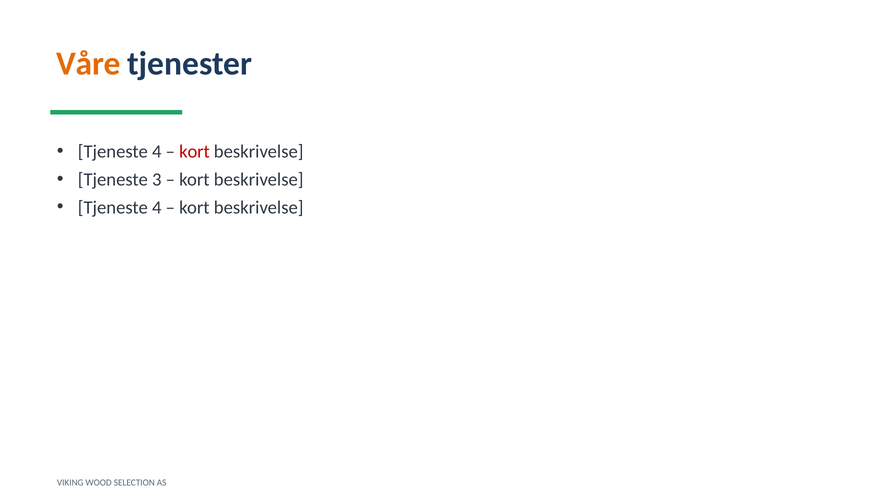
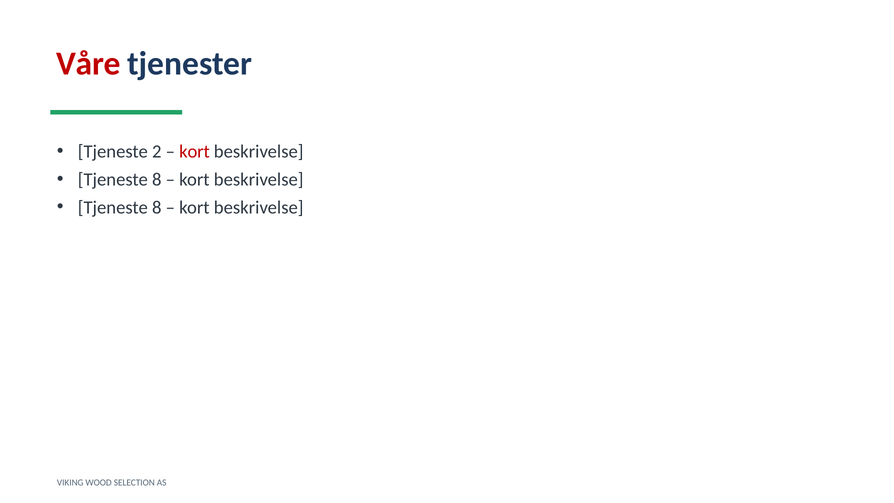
Våre colour: orange -> red (88, 64)
4: 4 -> 2 (157, 151)
3: 3 -> 8 (157, 179)
4: 4 -> 8 (157, 207)
